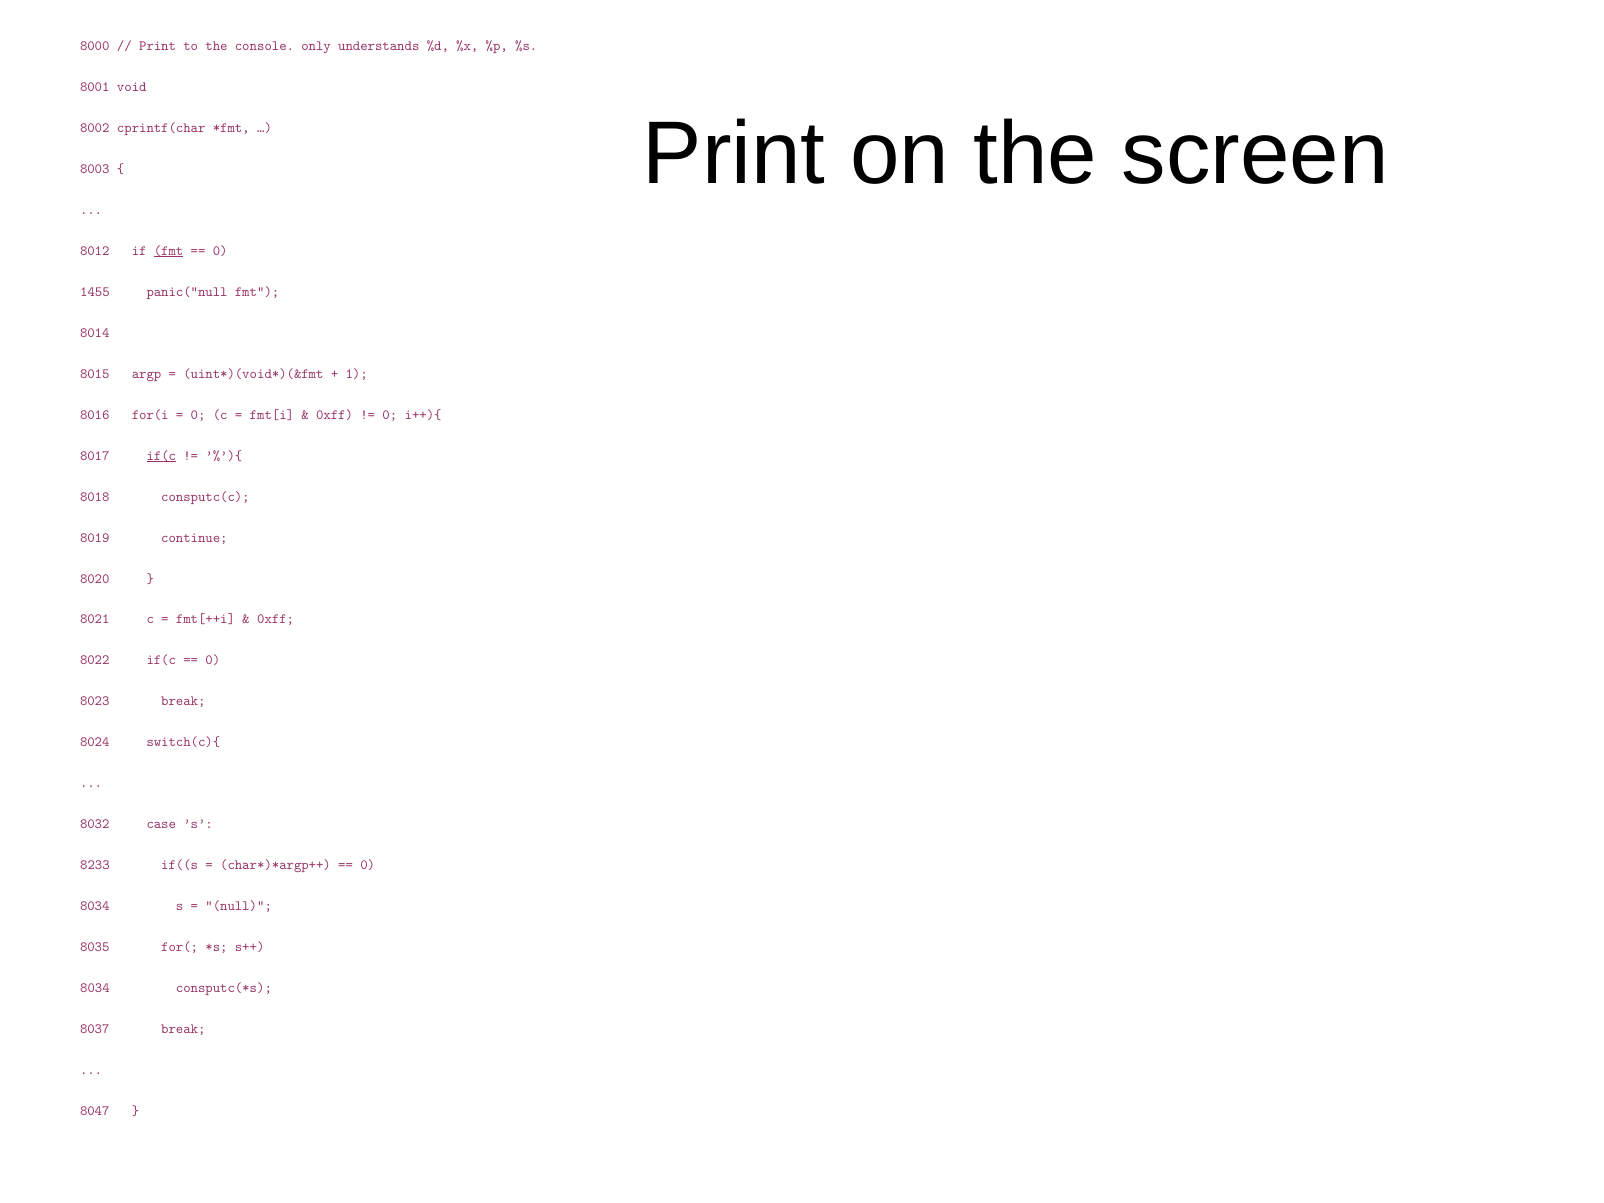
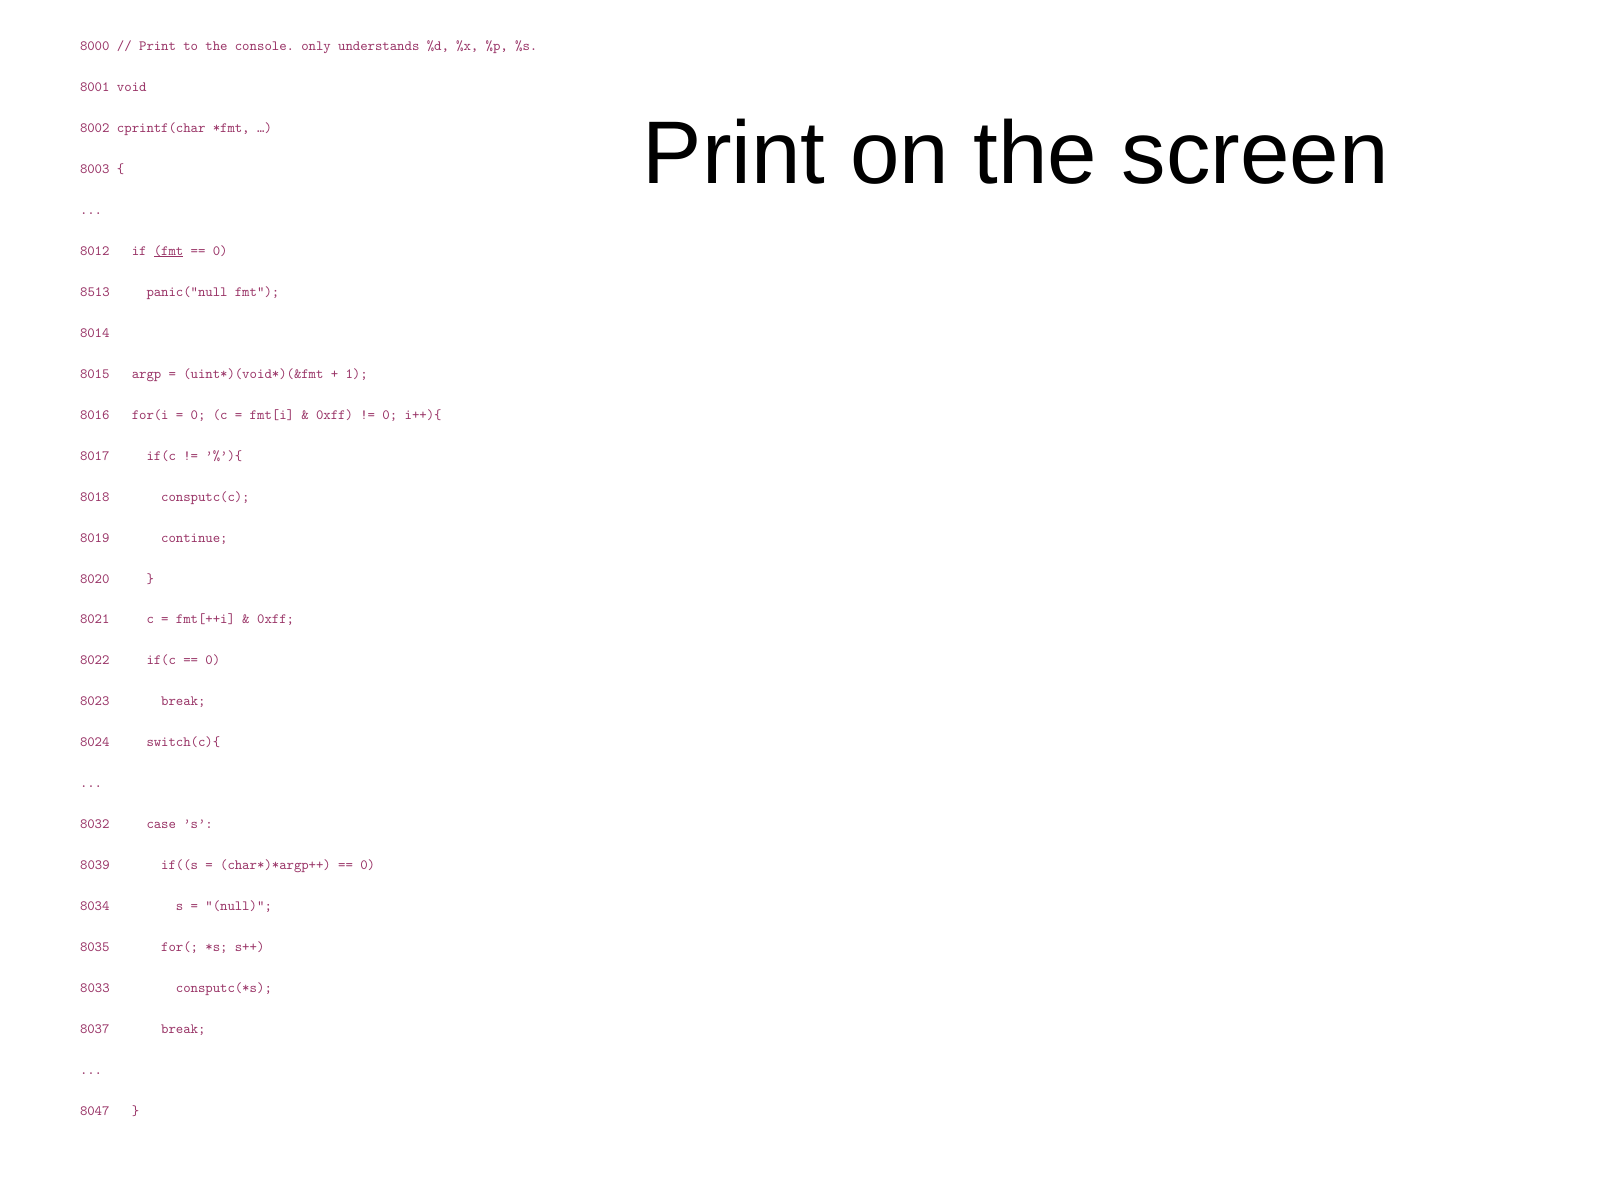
1455: 1455 -> 8513 (95, 292)
if(c underline: present -> none (161, 455)
8233: 8233 -> 8039 (95, 865)
8034: 8034 -> 8033 (95, 988)
